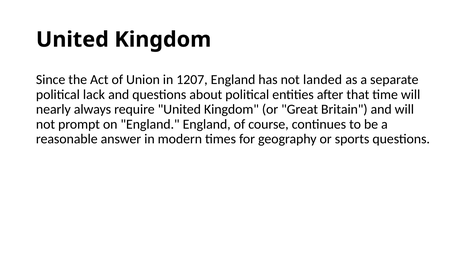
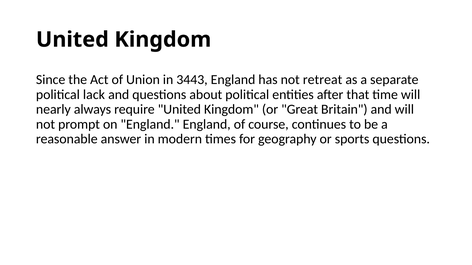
1207: 1207 -> 3443 (192, 80)
landed: landed -> retreat (323, 80)
